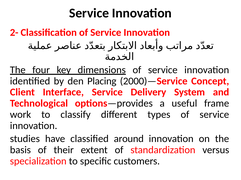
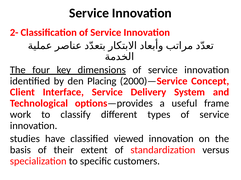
around: around -> viewed (129, 139)
